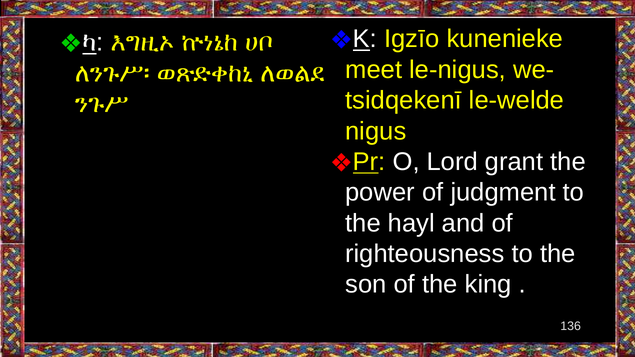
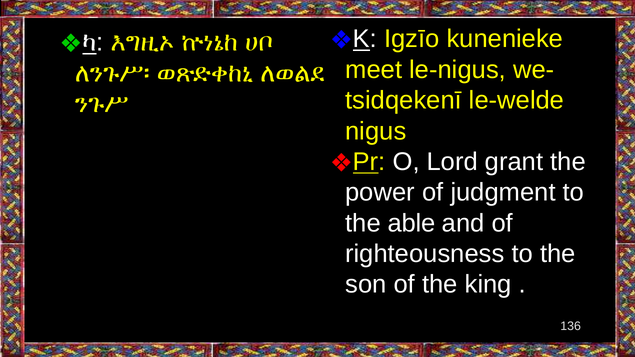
hayl: hayl -> able (412, 223)
